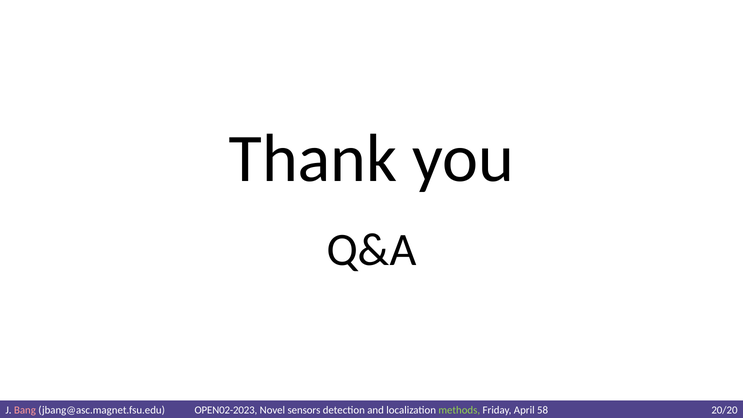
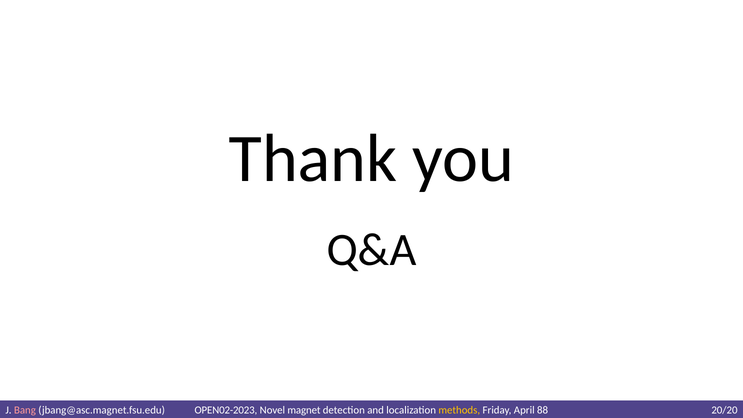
sensors: sensors -> magnet (304, 410)
methods colour: light green -> yellow (459, 410)
58: 58 -> 88 (543, 410)
